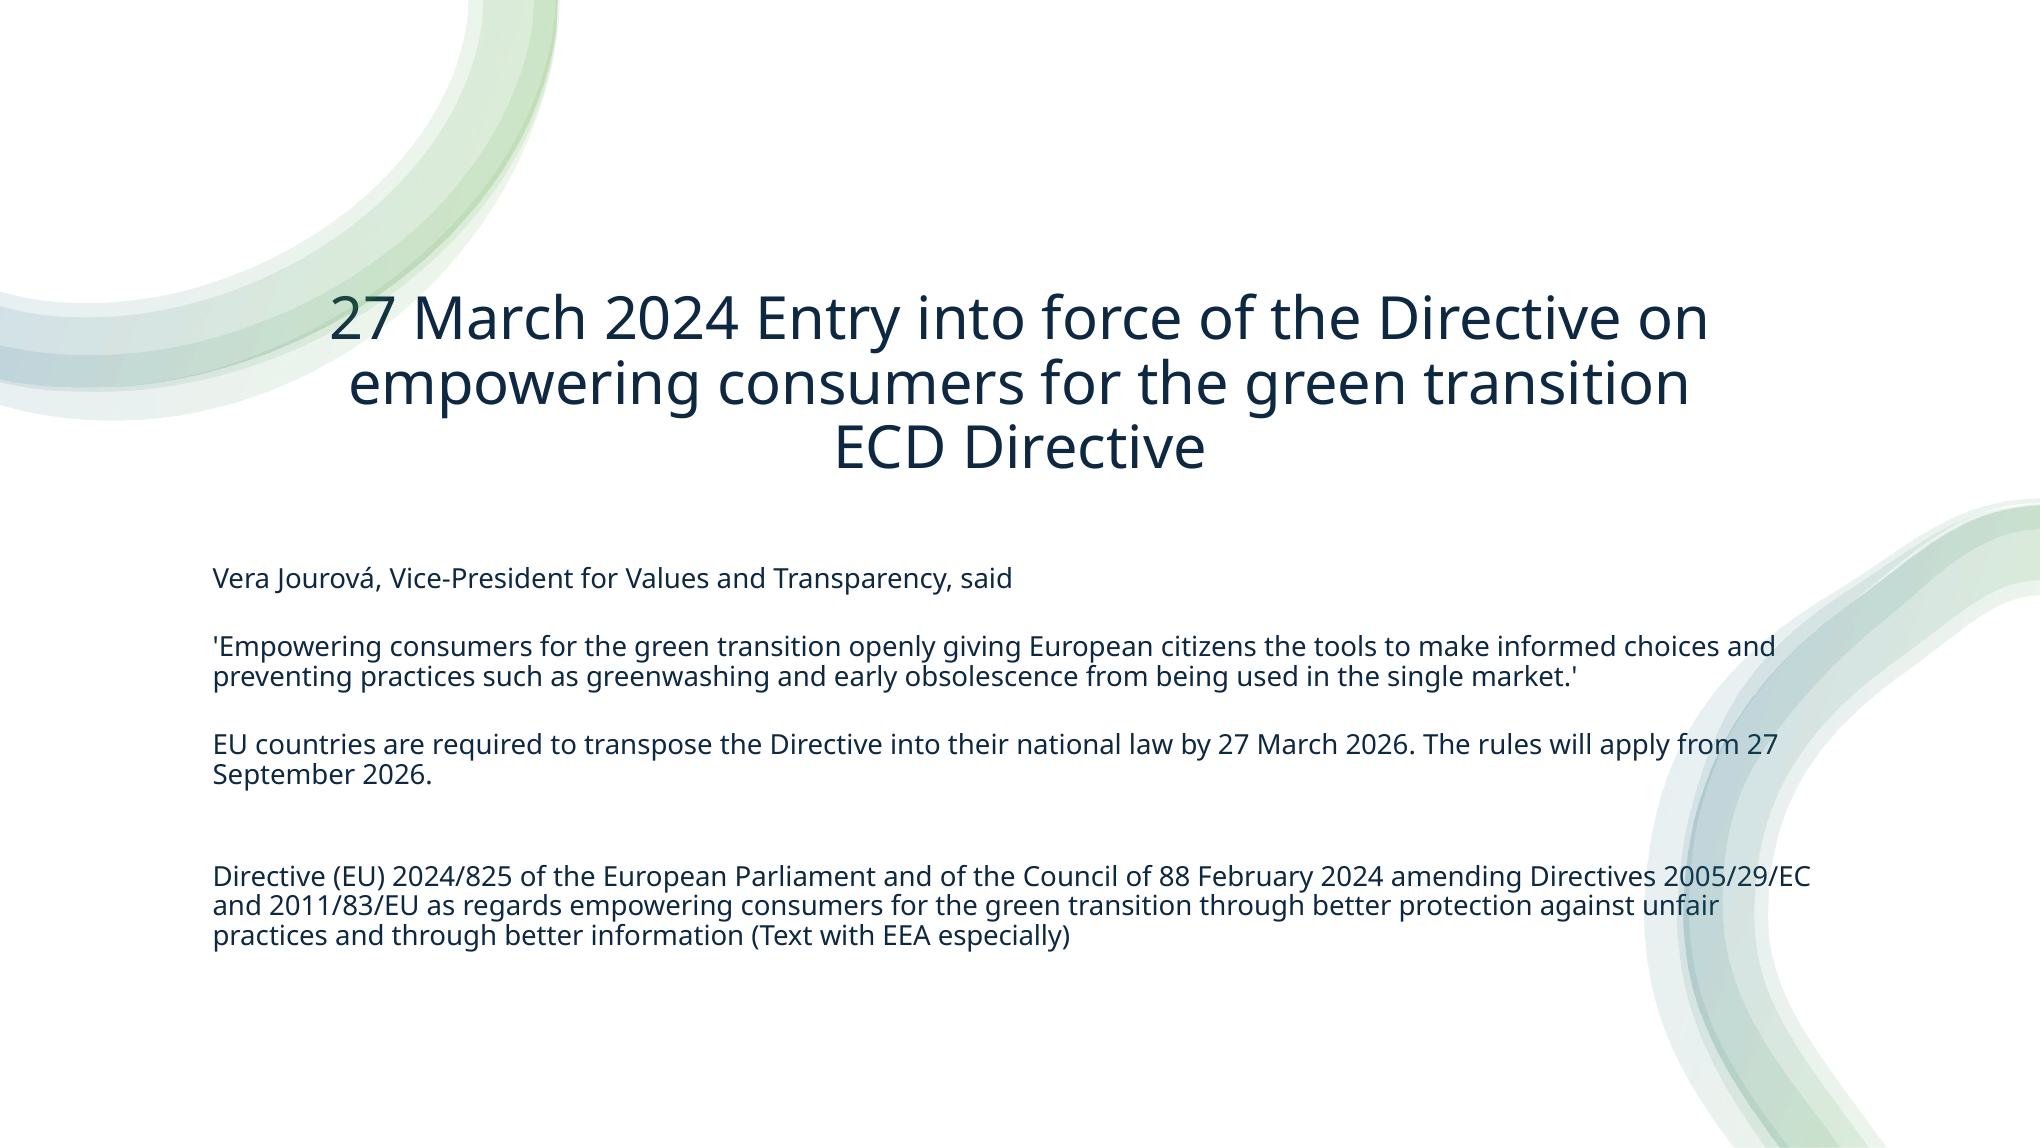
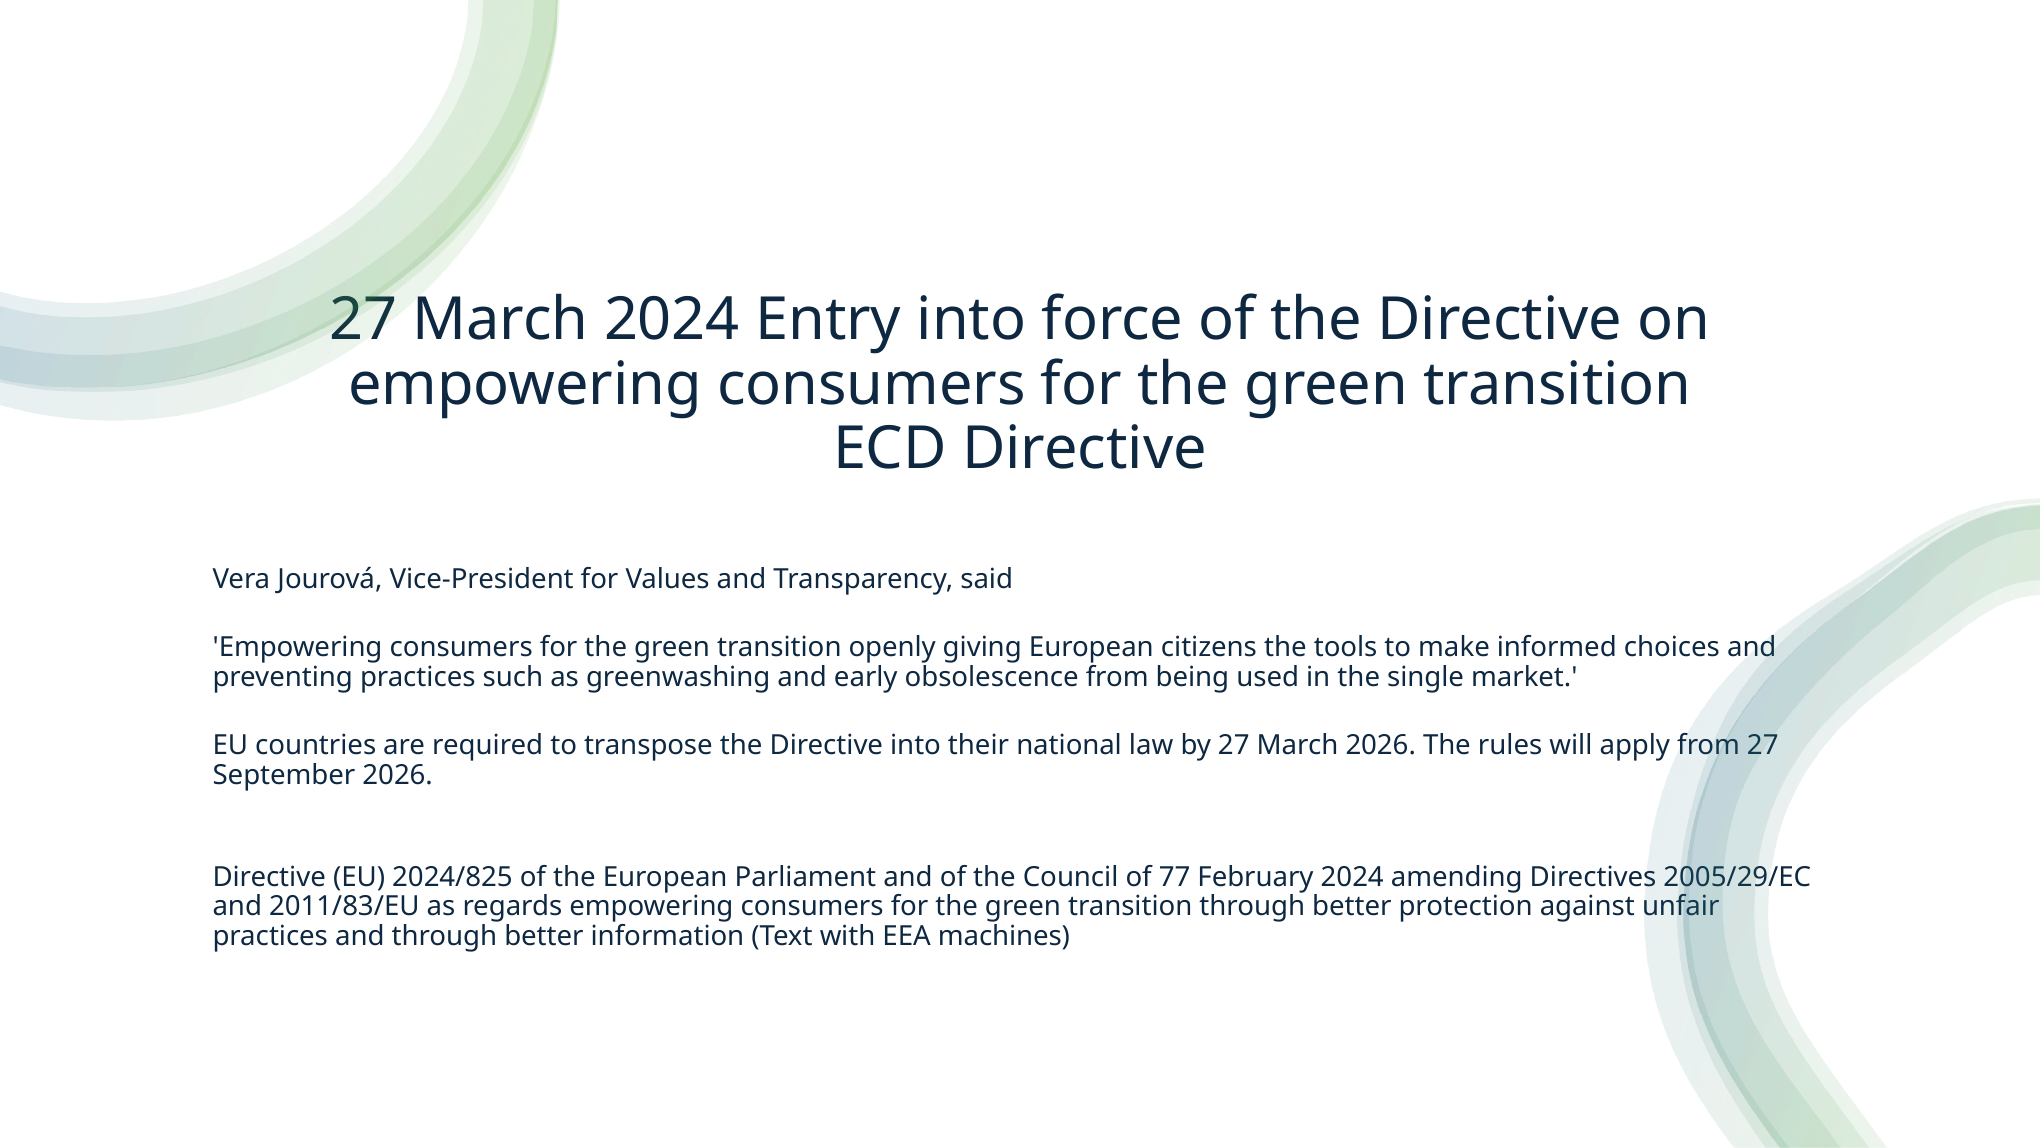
88: 88 -> 77 (1175, 877)
especially: especially -> machines (1004, 936)
